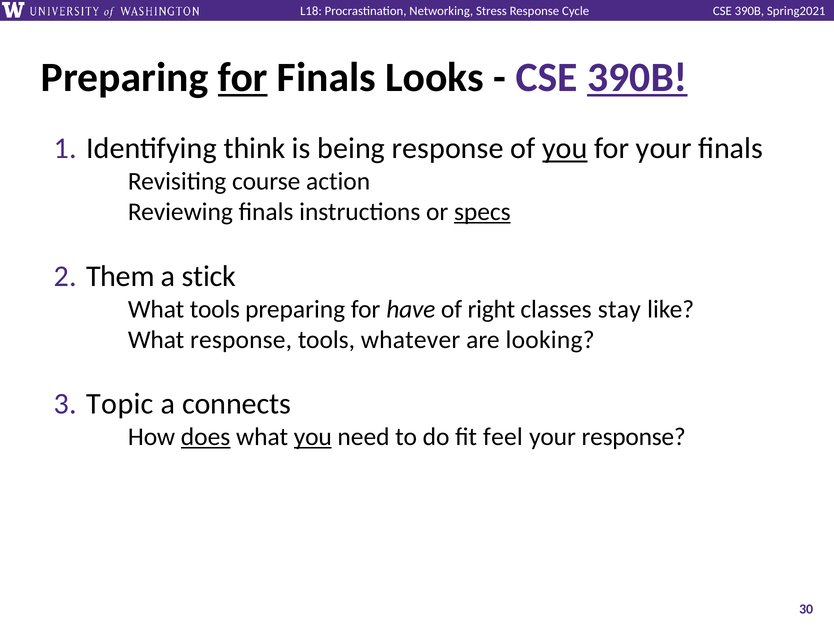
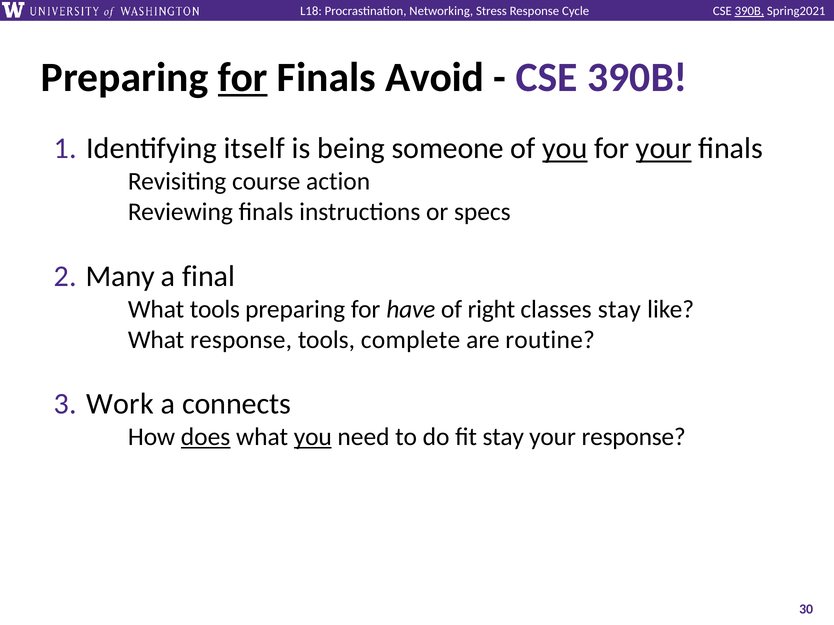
390B underline: none -> present (749, 11)
Looks: Looks -> Avoid (435, 77)
390B underline: present -> none (637, 77)
think: think -> itself (254, 149)
being response: response -> someone (448, 149)
your underline: none -> present (664, 149)
specs underline: present -> none (482, 212)
Them: Them -> Many (120, 276)
stick: stick -> final (209, 276)
whatever: whatever -> complete (411, 340)
looking: looking -> routine (550, 340)
Topic: Topic -> Work (120, 404)
fit feel: feel -> stay (503, 437)
